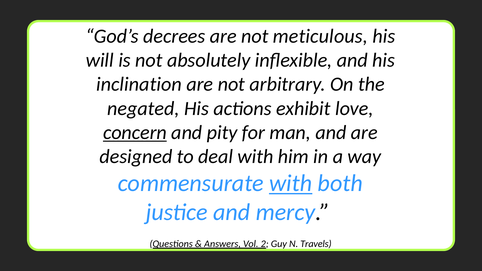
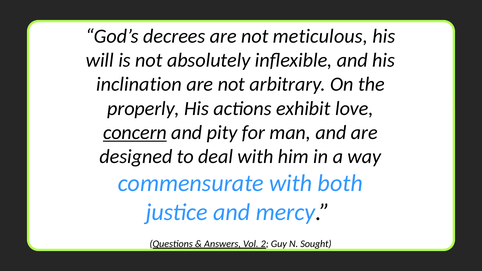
negated: negated -> properly (143, 108)
with underline: present -> none (291, 183)
Travels: Travels -> Sought (316, 244)
